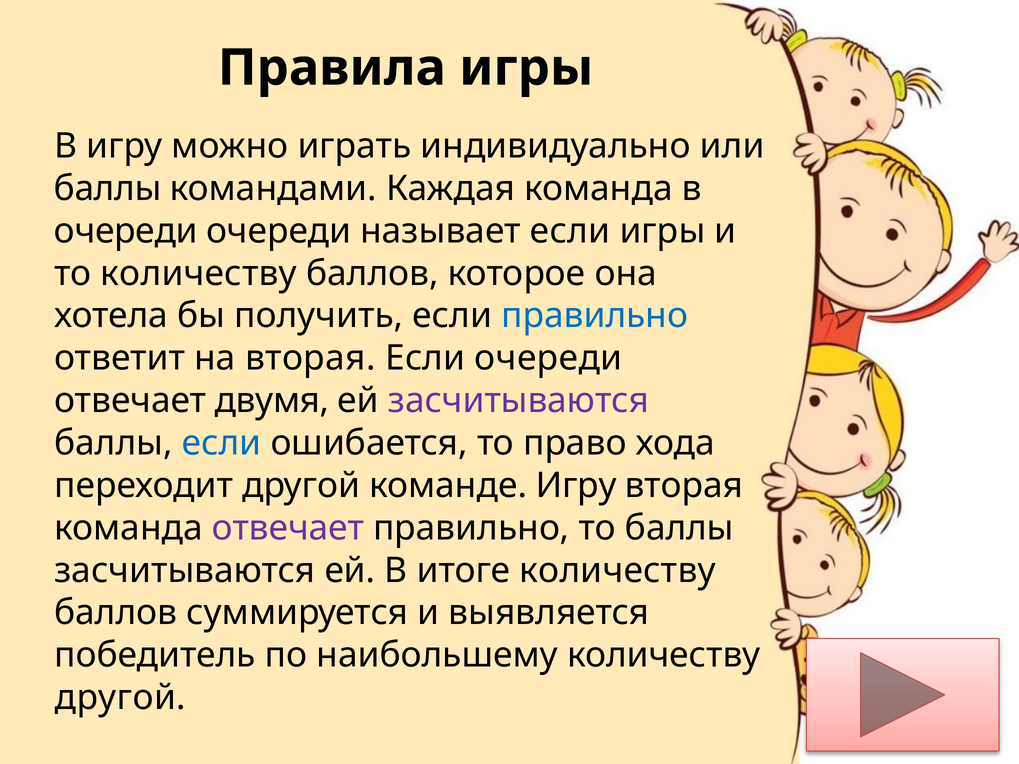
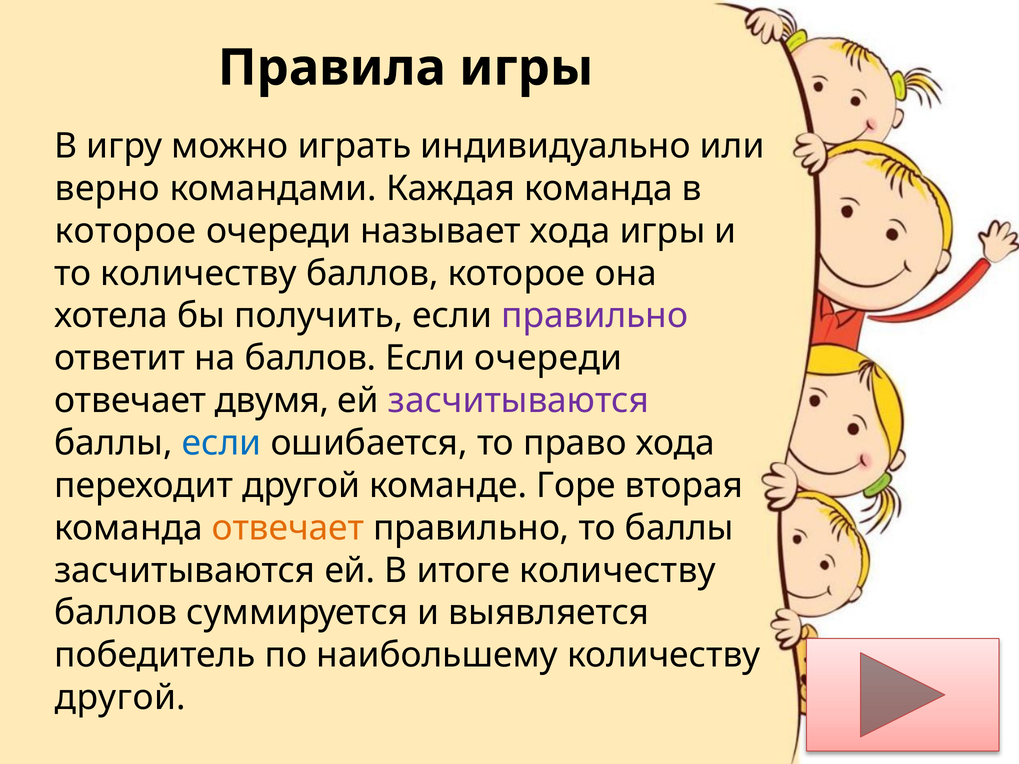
баллы: баллы -> верно (107, 189)
очереди: очереди -> которое (125, 231)
называет если: если -> хода (570, 231)
правильно colour: blue -> purple (595, 316)
на вторая: вторая -> баллов (311, 358)
команде Игру: Игру -> Горе (576, 486)
отвечает colour: purple -> orange (288, 528)
